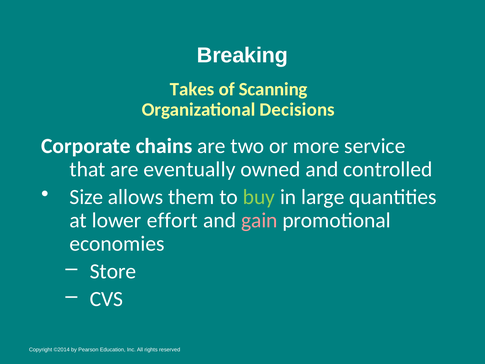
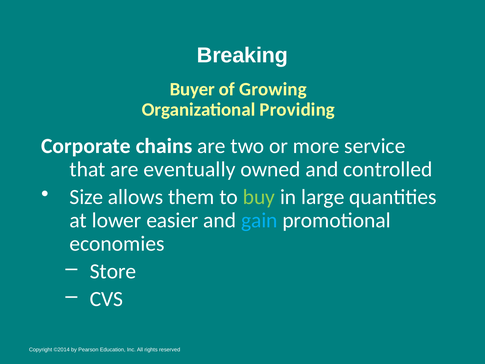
Takes: Takes -> Buyer (192, 89)
Scanning: Scanning -> Growing (273, 89)
Decisions: Decisions -> Providing (297, 110)
effort: effort -> easier (172, 220)
gain colour: pink -> light blue (259, 220)
